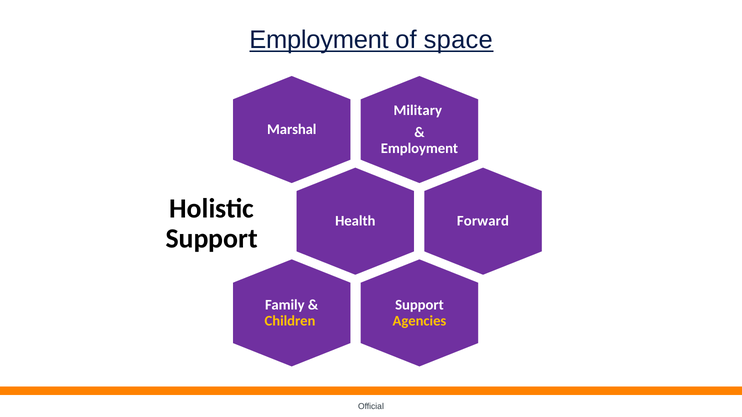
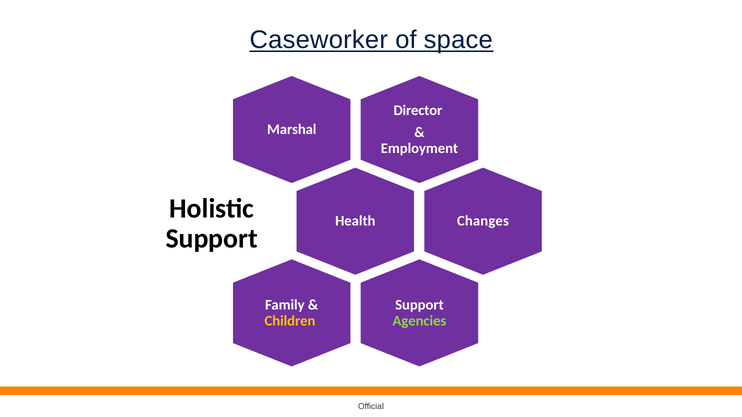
Employment: Employment -> Caseworker (319, 40)
Military: Military -> Director (418, 111)
Forward: Forward -> Changes (483, 221)
Agencies colour: yellow -> light green (419, 321)
